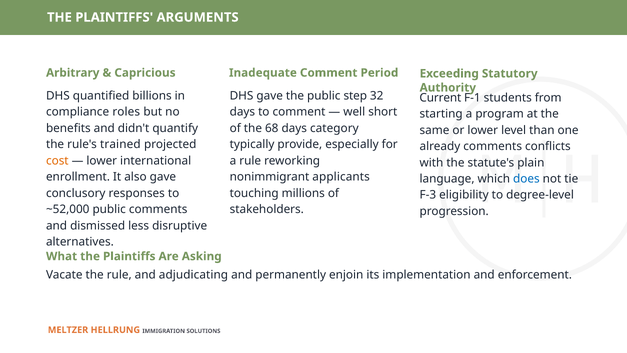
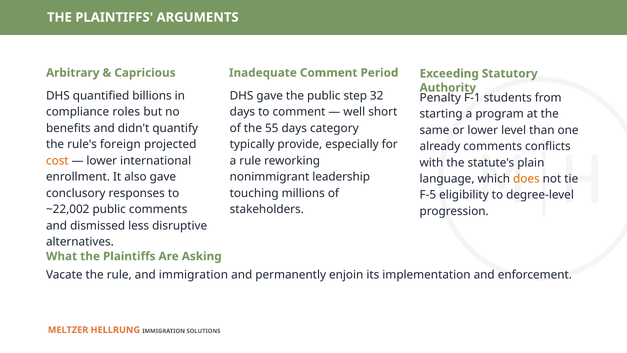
Current: Current -> Penalty (440, 98)
68: 68 -> 55 (272, 128)
trained: trained -> foreign (120, 144)
applicants: applicants -> leadership (341, 177)
does colour: blue -> orange (526, 179)
F-3: F-3 -> F-5 (428, 195)
~52,000: ~52,000 -> ~22,002 (68, 209)
and adjudicating: adjudicating -> immigration (193, 274)
